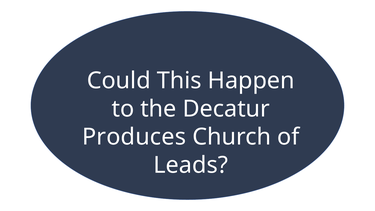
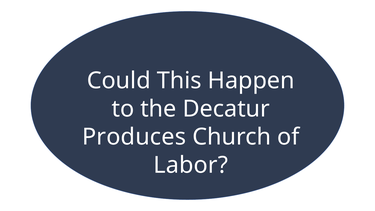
Leads: Leads -> Labor (191, 165)
